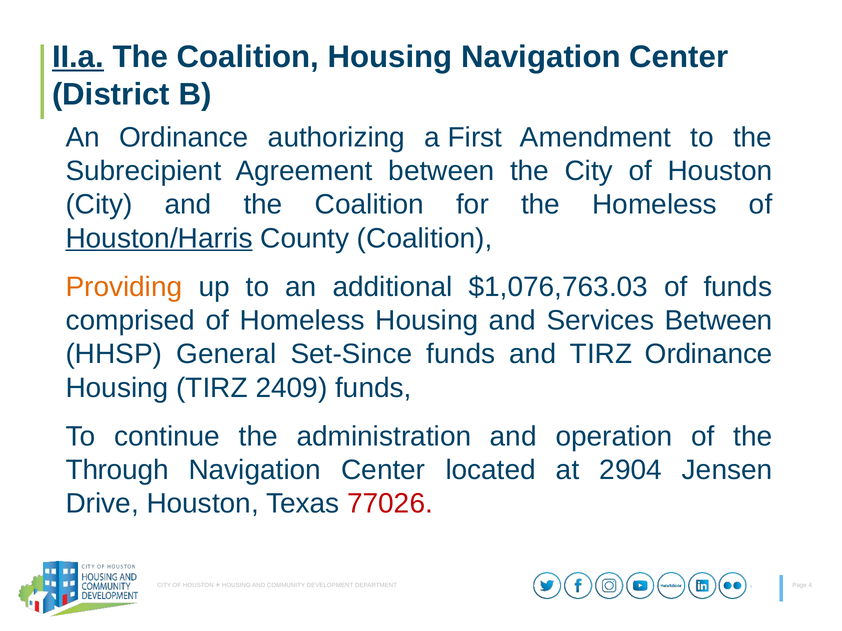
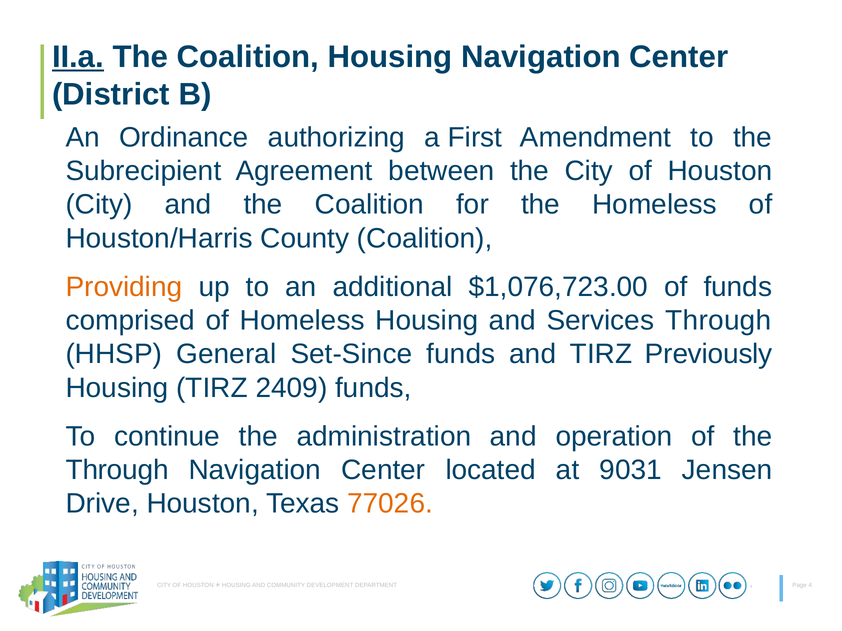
Houston/Harris underline: present -> none (159, 238)
$1,076,763.03: $1,076,763.03 -> $1,076,723.00 (558, 287)
Services Between: Between -> Through (718, 321)
TIRZ Ordinance: Ordinance -> Previously (709, 354)
2904: 2904 -> 9031 (631, 470)
77026 colour: red -> orange (390, 504)
